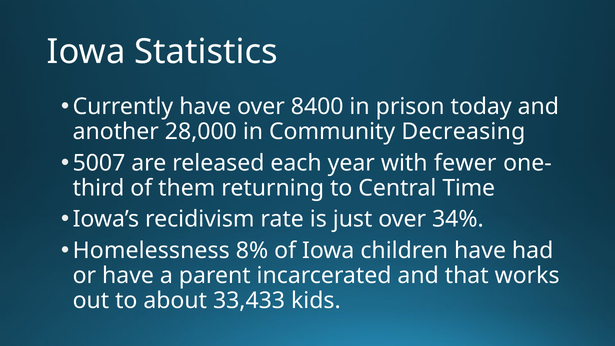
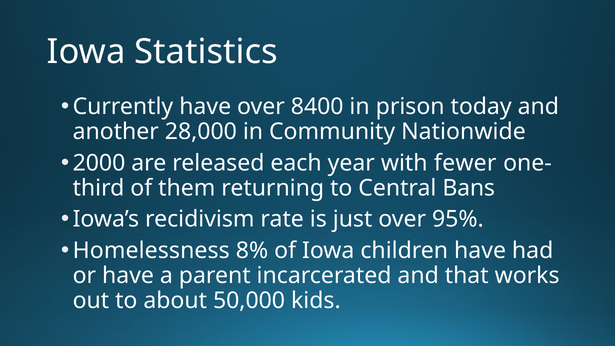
Decreasing: Decreasing -> Nationwide (463, 132)
5007: 5007 -> 2000 (99, 163)
Time: Time -> Bans (469, 188)
34%: 34% -> 95% (458, 219)
33,433: 33,433 -> 50,000 (249, 300)
